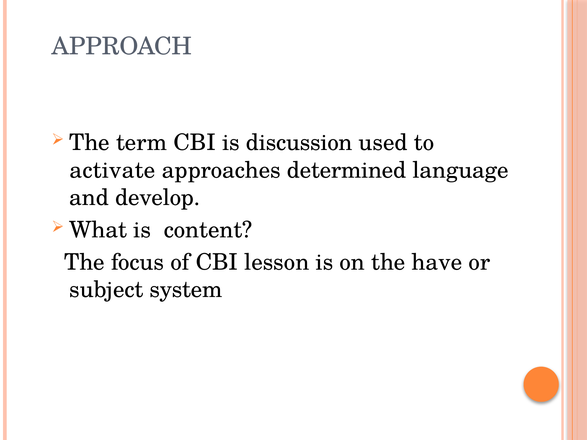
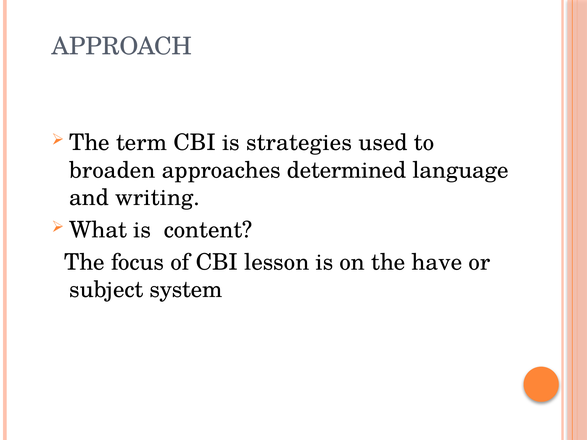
discussion: discussion -> strategies (299, 143)
activate: activate -> broaden (112, 170)
develop: develop -> writing (158, 198)
